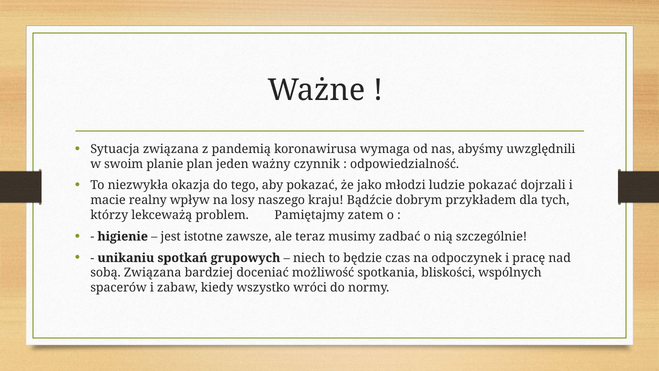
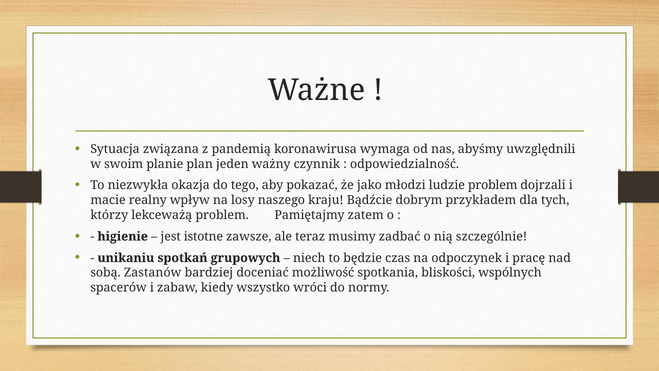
ludzie pokazać: pokazać -> problem (493, 185)
sobą Związana: Związana -> Zastanów (153, 273)
